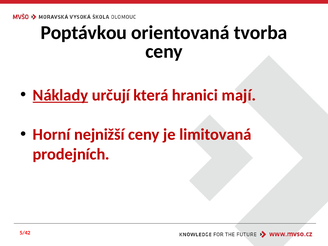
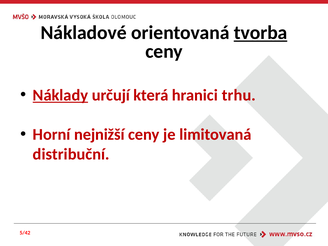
Poptávkou: Poptávkou -> Nákladové (84, 33)
tvorba underline: none -> present (261, 33)
mají: mají -> trhu (239, 95)
prodejních: prodejních -> distribuční (71, 154)
